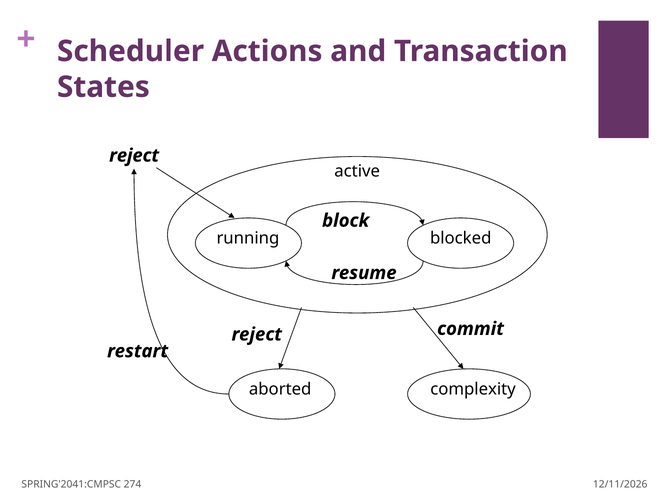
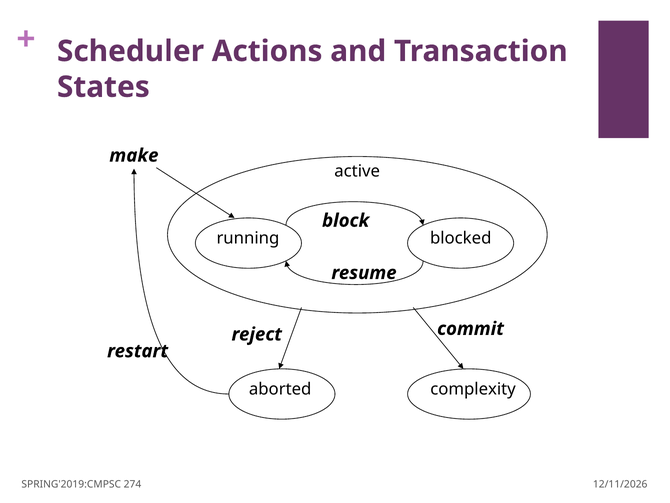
reject: reject -> make (134, 155)
SPRING'2041:CMPSC: SPRING'2041:CMPSC -> SPRING'2019:CMPSC (71, 484)
